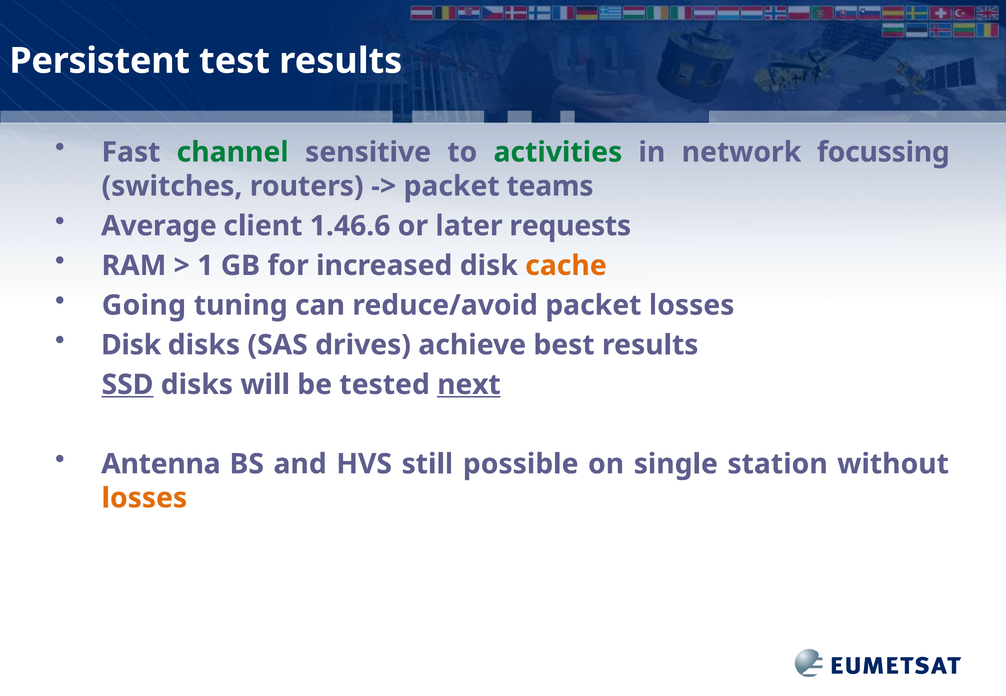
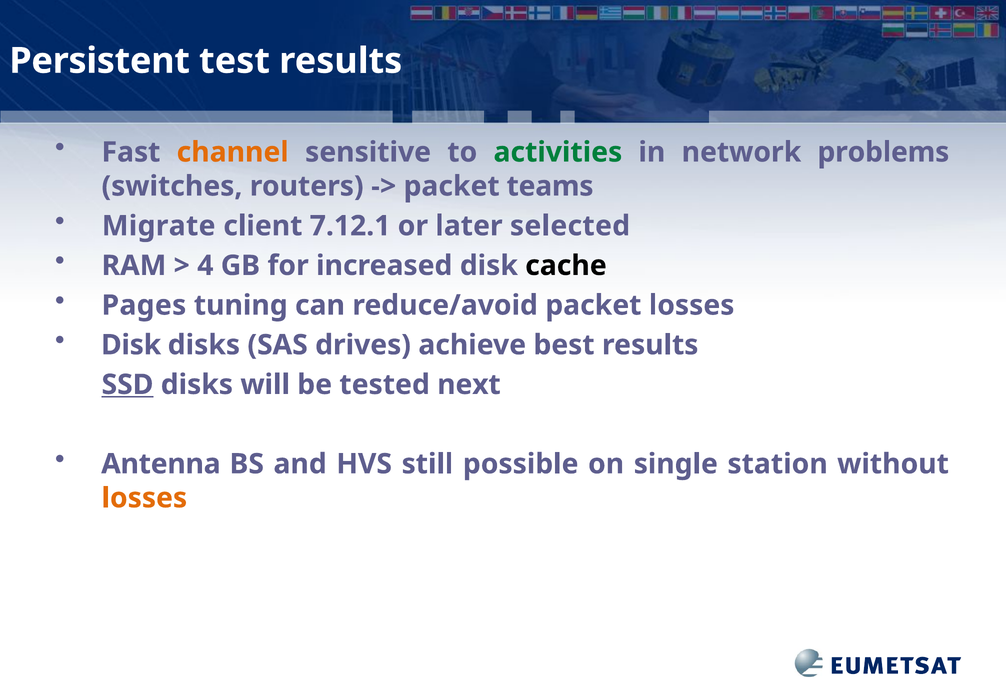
channel colour: green -> orange (233, 152)
focussing: focussing -> problems (883, 152)
Average: Average -> Migrate (159, 226)
1.46.6: 1.46.6 -> 7.12.1 (350, 226)
requests: requests -> selected (570, 226)
1: 1 -> 4 (205, 266)
cache colour: orange -> black (566, 266)
Going: Going -> Pages (144, 305)
next underline: present -> none (469, 385)
